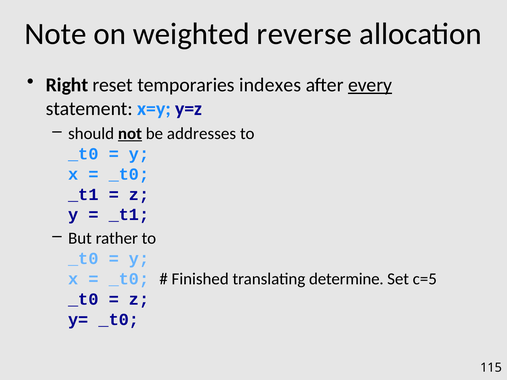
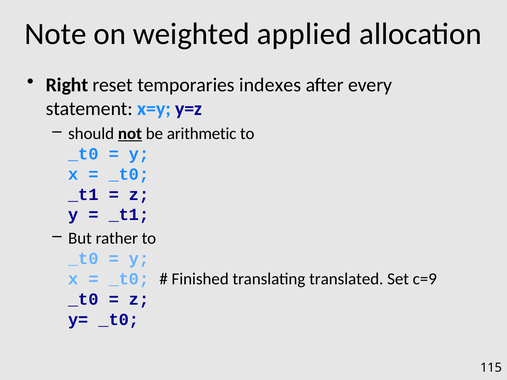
reverse: reverse -> applied (304, 34)
every underline: present -> none (370, 85)
addresses: addresses -> arithmetic (202, 134)
determine: determine -> translated (346, 279)
c=5: c=5 -> c=9 (425, 279)
